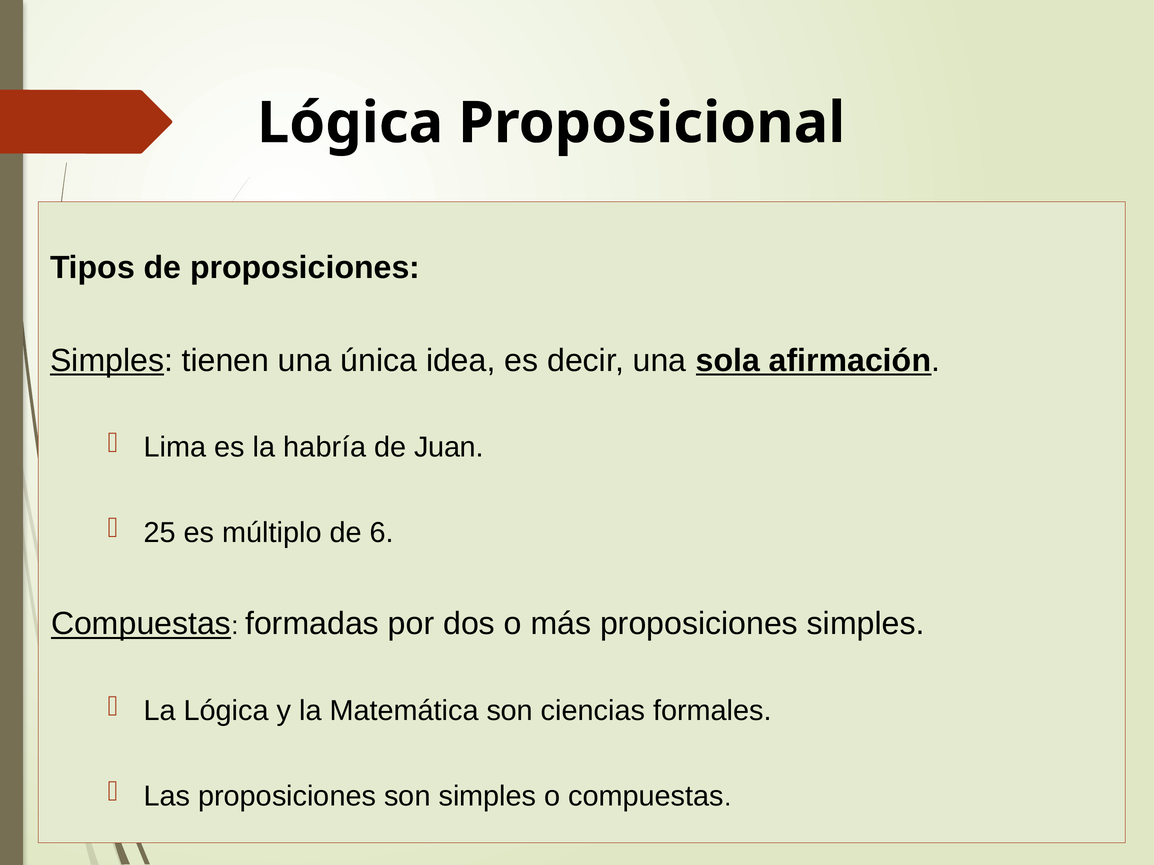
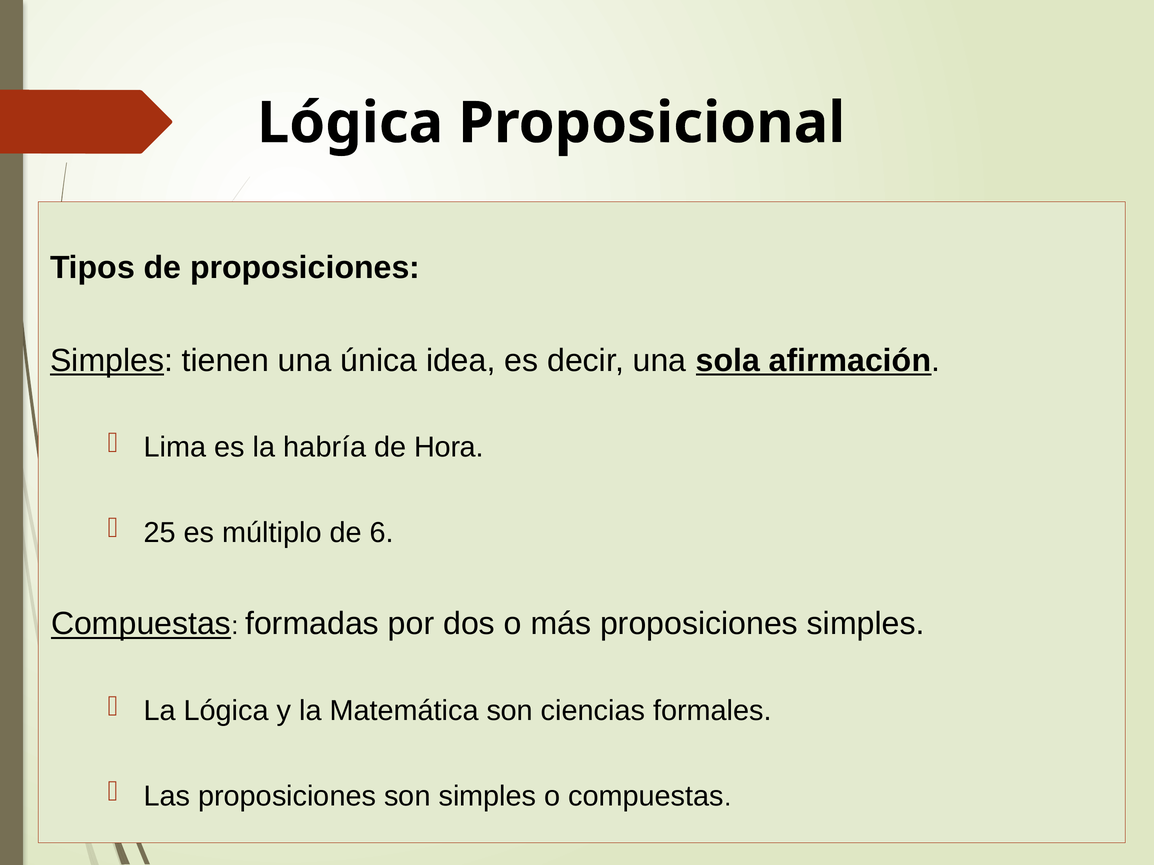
Juan: Juan -> Hora (449, 448)
